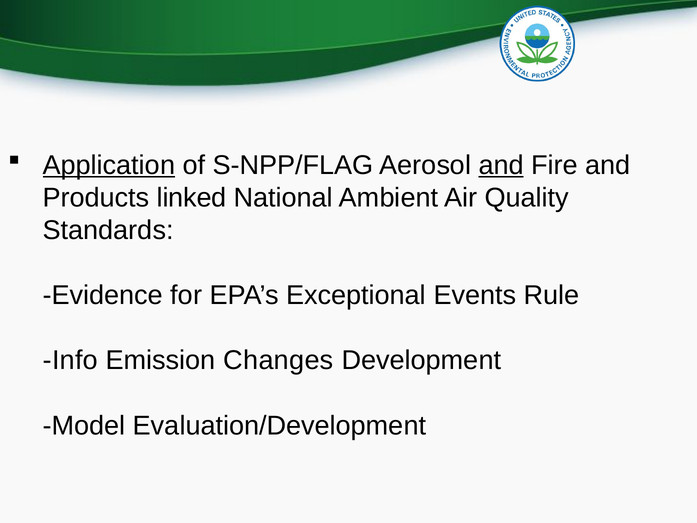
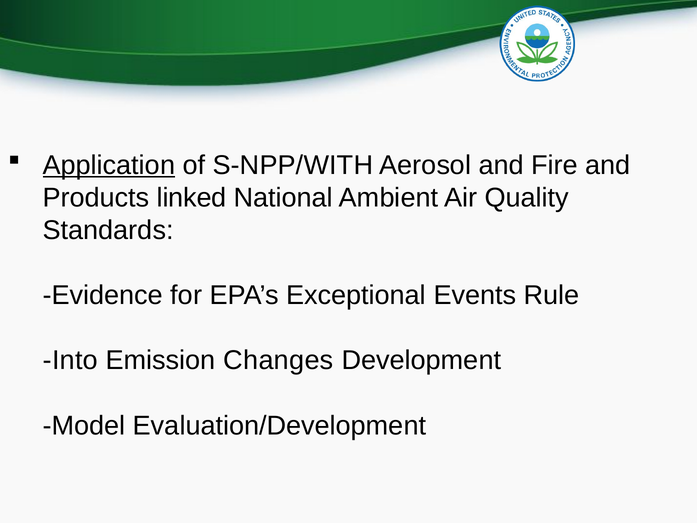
S-NPP/FLAG: S-NPP/FLAG -> S-NPP/WITH (293, 165)
and underline: present -> none (501, 165)
Info: Info -> Into (70, 360)
